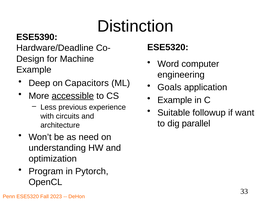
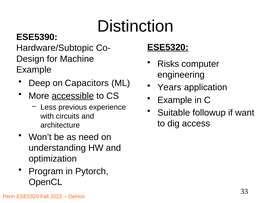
ESE5320 underline: none -> present (168, 47)
Hardware/Deadline: Hardware/Deadline -> Hardware/Subtopic (55, 48)
Word: Word -> Risks (168, 64)
Goals: Goals -> Years (169, 88)
parallel: parallel -> access (196, 124)
